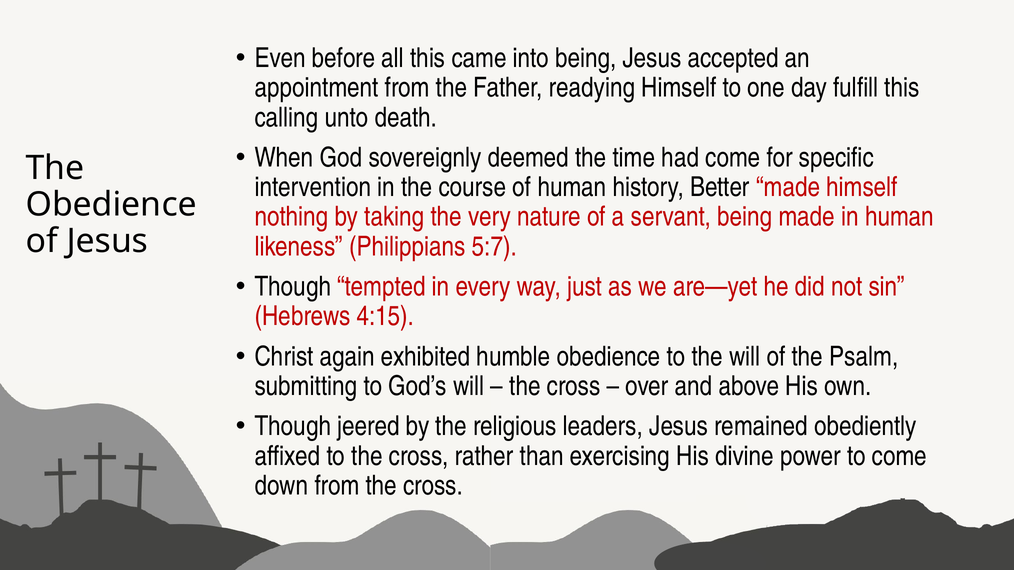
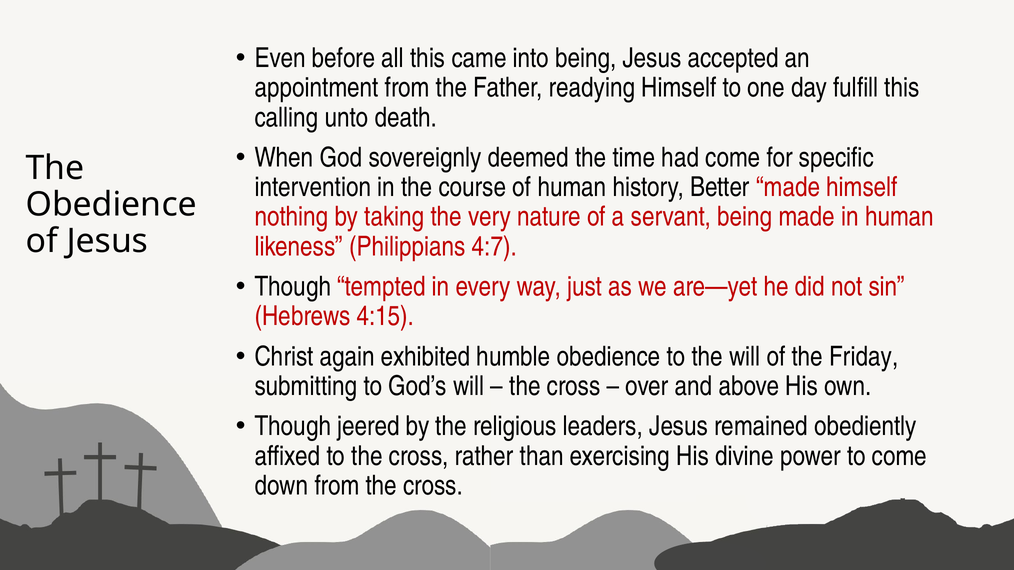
5:7: 5:7 -> 4:7 (494, 247)
Psalm: Psalm -> Friday (864, 357)
